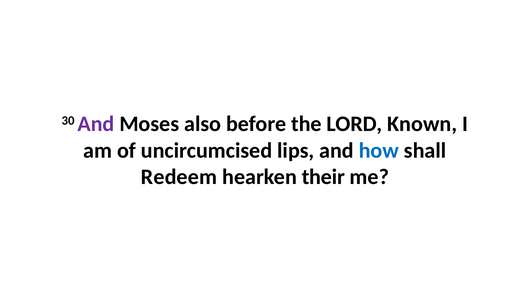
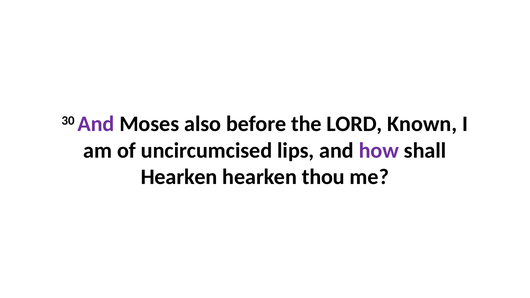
how colour: blue -> purple (379, 151)
Redeem: Redeem -> Hearken (179, 177)
their: their -> thou (323, 177)
